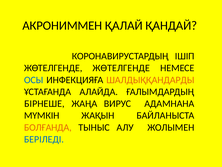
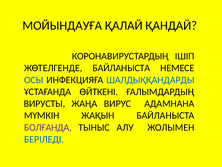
АКРОНИММЕН: АКРОНИММЕН -> МОЙЫНДАУҒА (62, 26)
ЖӨТЕЛГЕНДЕ ЖӨТЕЛГЕНДЕ: ЖӨТЕЛГЕНДЕ -> БАЙЛАНЫСТА (121, 68)
ШАЛДЫҚҚАНДАРДЫ colour: orange -> blue (150, 80)
АЛАЙДА: АЛАЙДА -> ӨЙТКЕНІ (99, 92)
БІРНЕШЕ: БІРНЕШЕ -> ВИРУСТЫ (44, 103)
БОЛҒАНДА colour: orange -> purple (48, 127)
